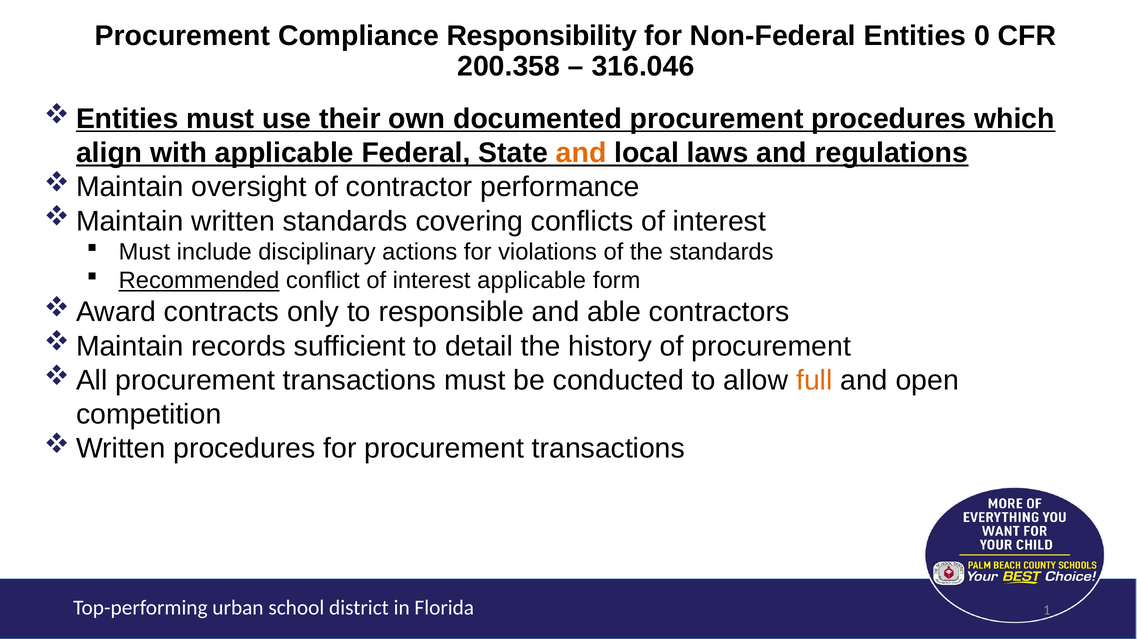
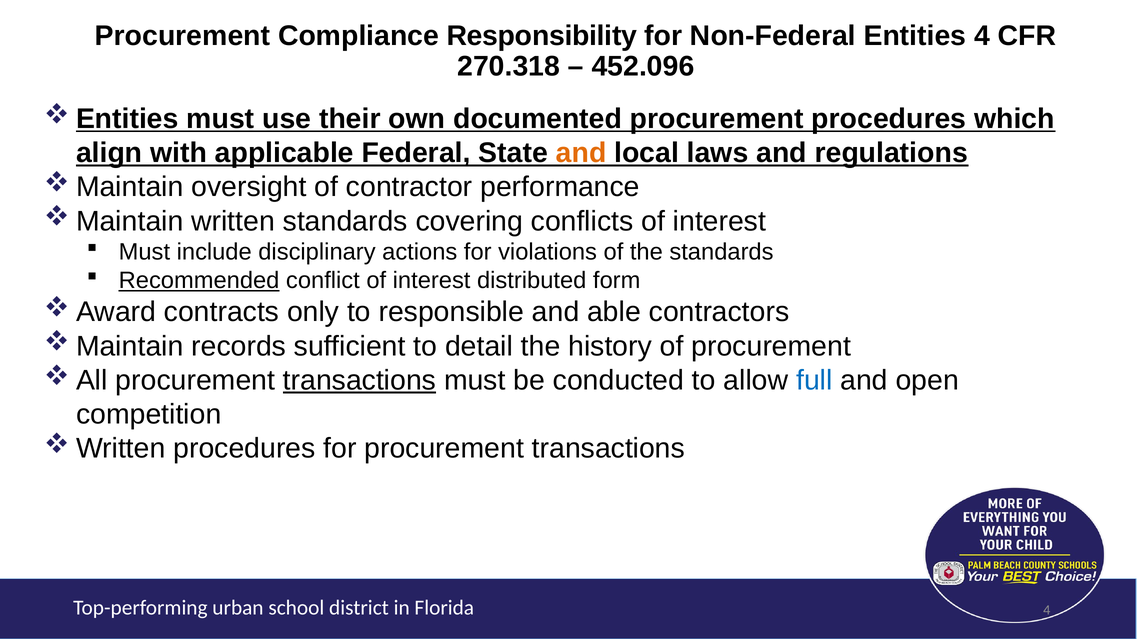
Entities 0: 0 -> 4 (982, 36)
200.358: 200.358 -> 270.318 (509, 67)
316.046: 316.046 -> 452.096 (643, 67)
interest applicable: applicable -> distributed (532, 281)
transactions underline: none -> present (360, 381)
full colour: orange -> blue (814, 381)
1: 1 -> 4 (1047, 611)
